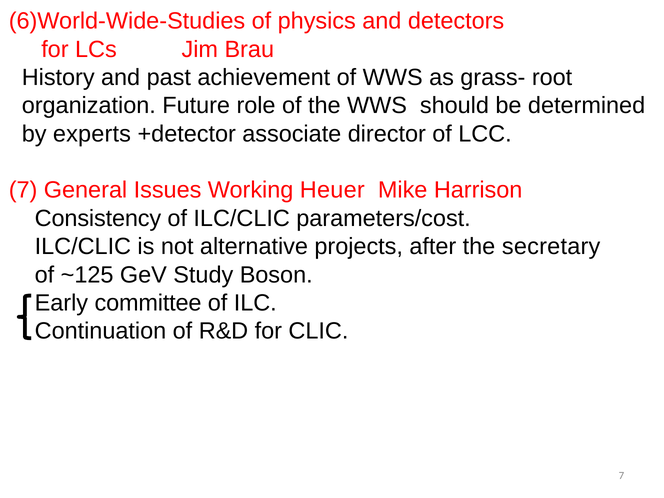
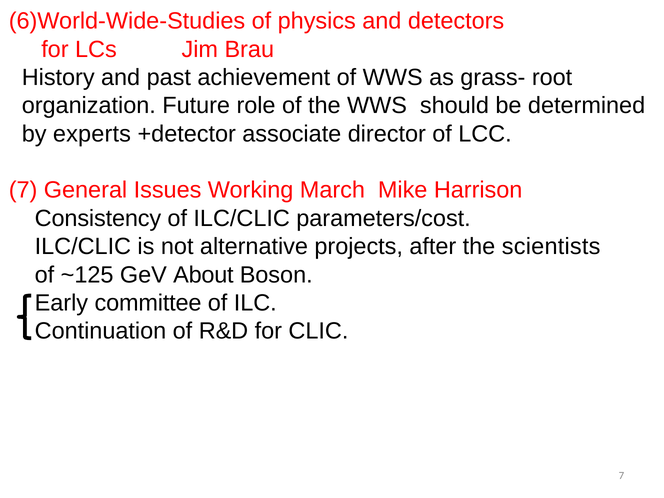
Heuer: Heuer -> March (332, 190)
secretary: secretary -> scientists (551, 247)
Study: Study -> About (203, 275)
